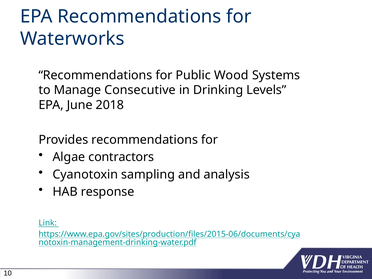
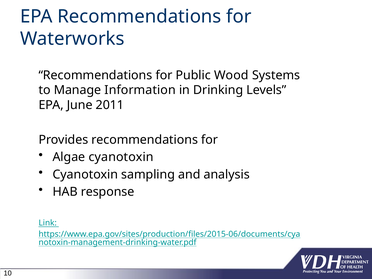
Consecutive: Consecutive -> Information (140, 90)
2018: 2018 -> 2011 (110, 105)
Algae contractors: contractors -> cyanotoxin (121, 157)
